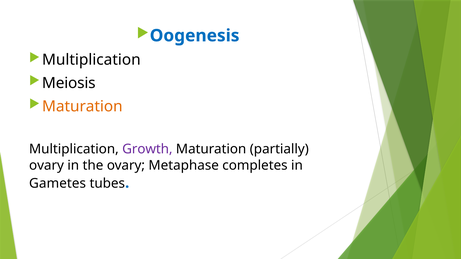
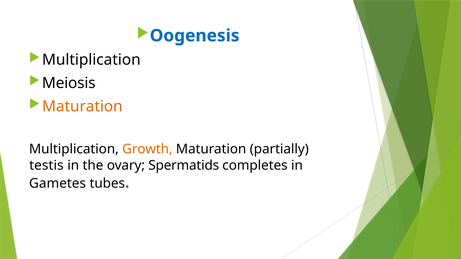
Growth colour: purple -> orange (147, 149)
ovary: ovary -> testis (46, 165)
Metaphase: Metaphase -> Spermatids (184, 165)
